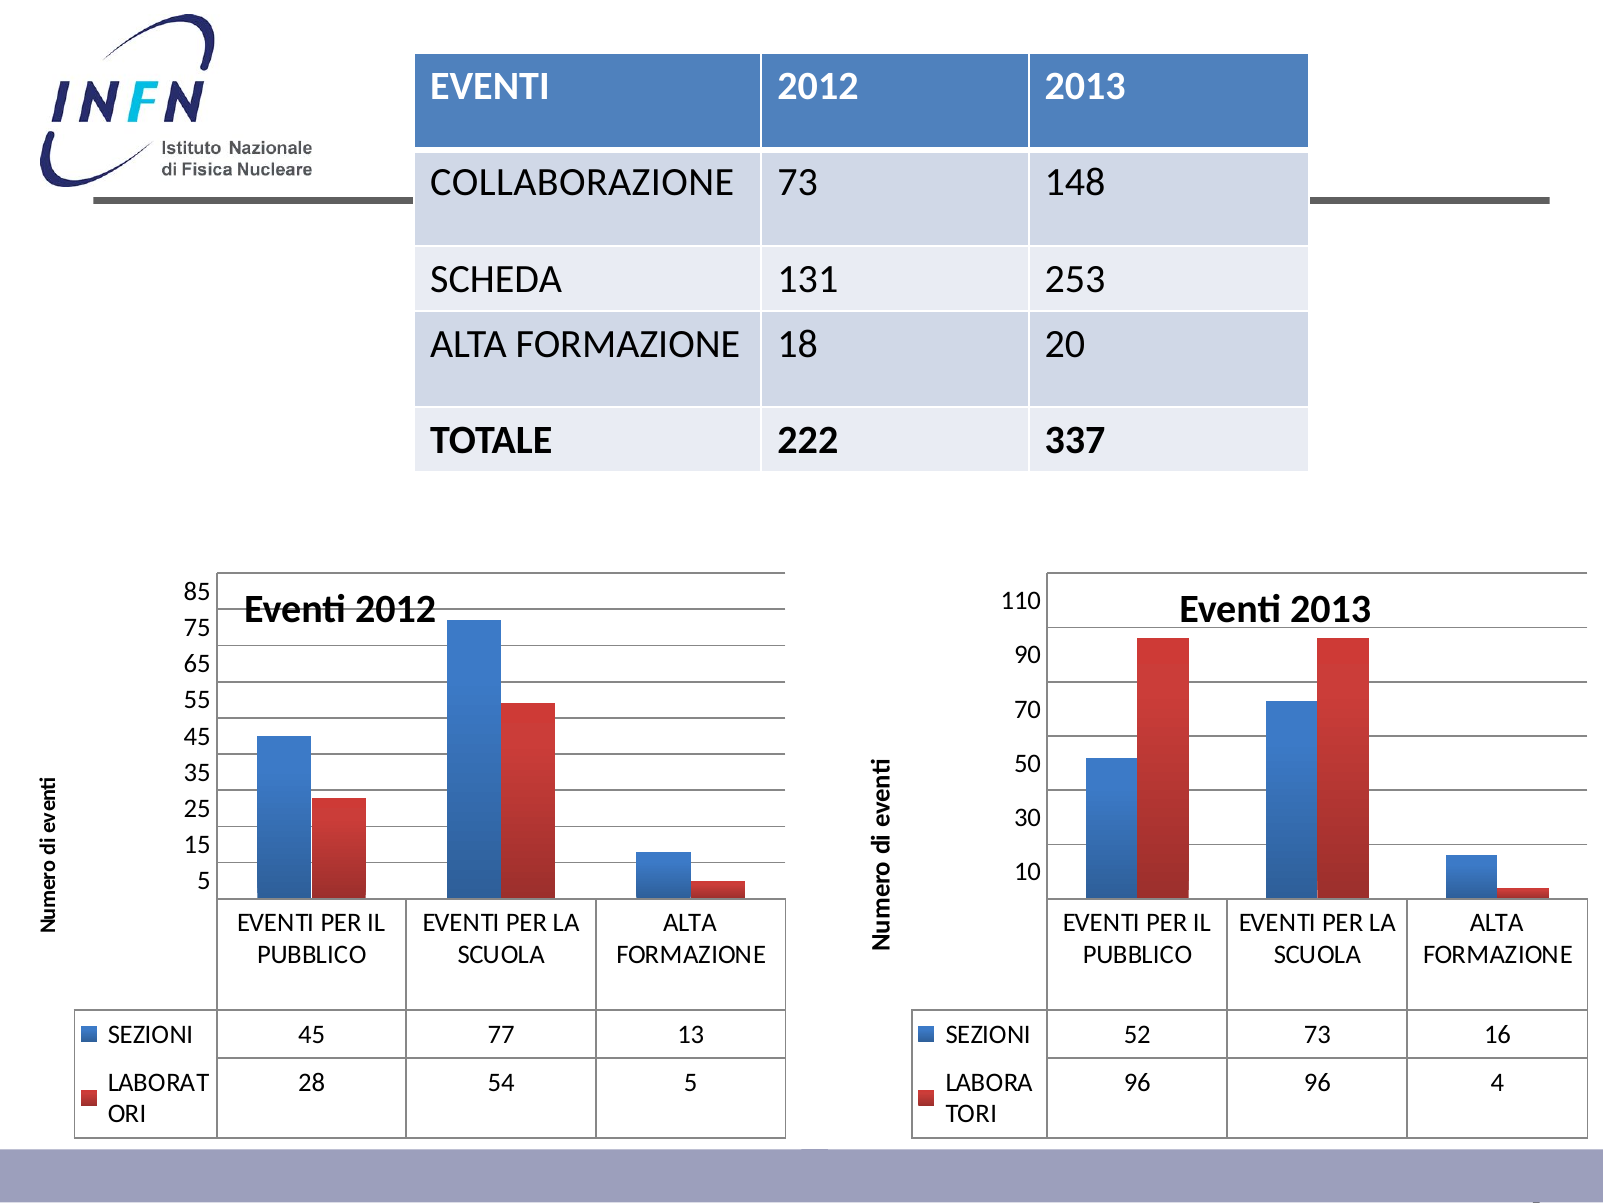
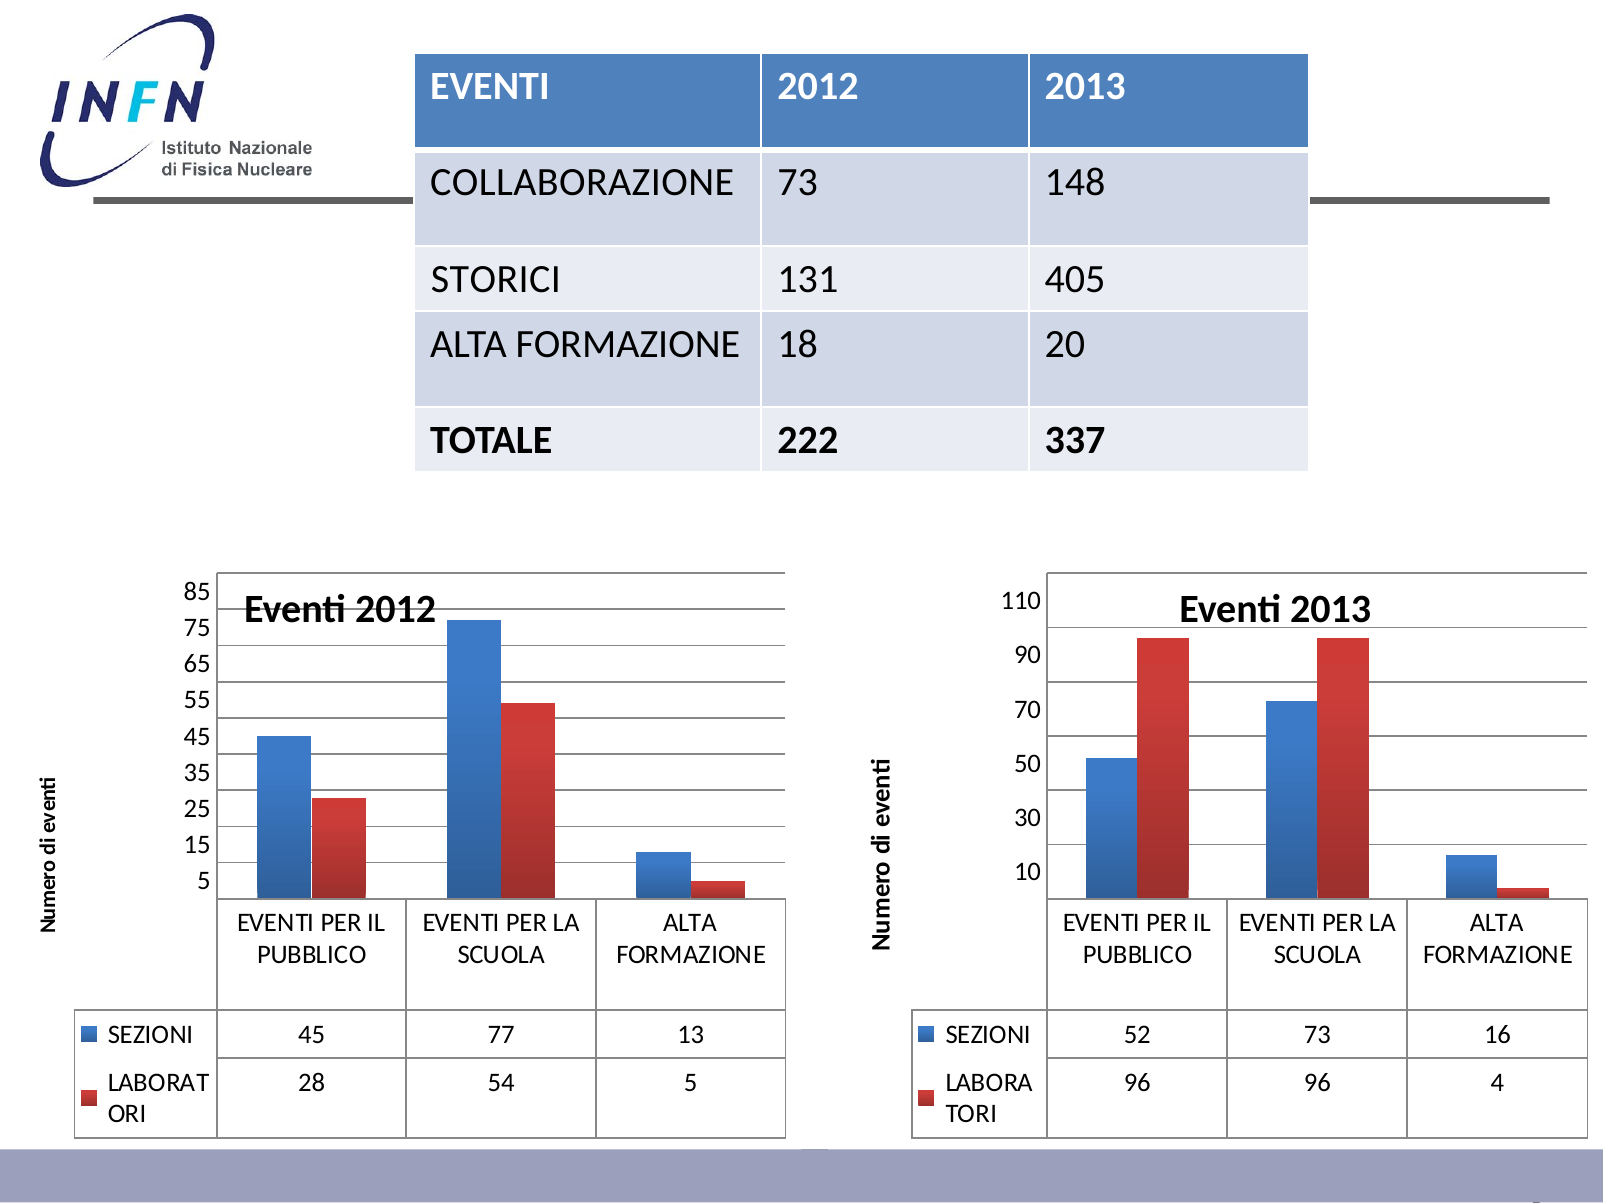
SCHEDA: SCHEDA -> STORICI (496, 279)
253: 253 -> 405 (1075, 279)
